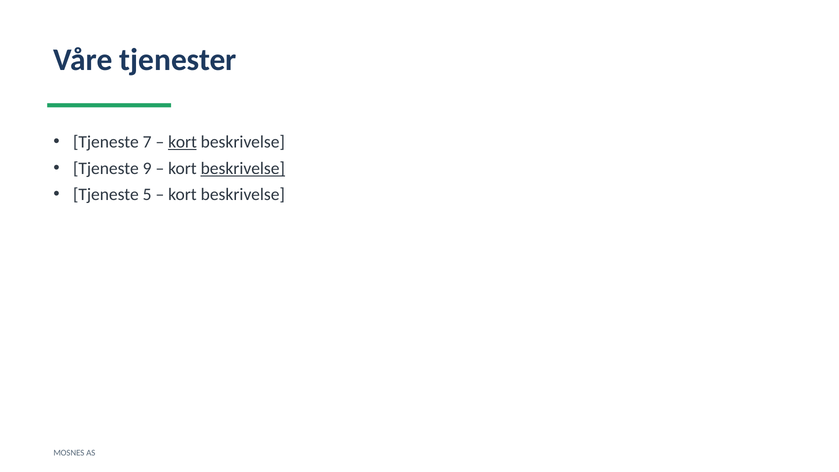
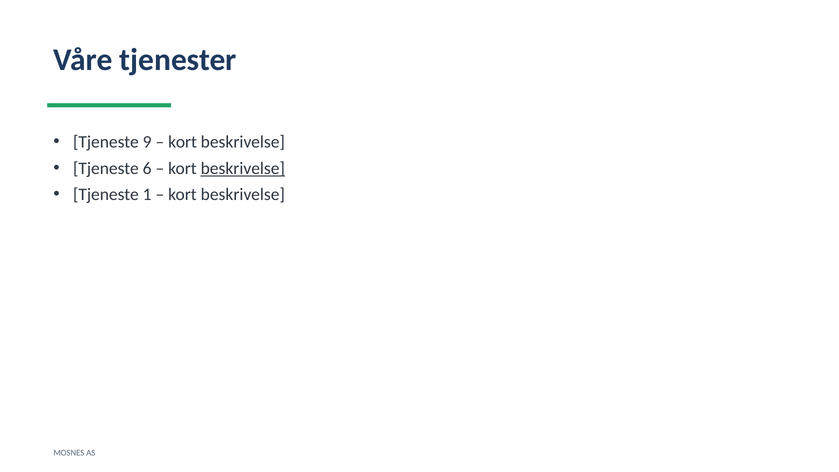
7: 7 -> 9 (147, 142)
kort underline: present -> none (183, 142)
9: 9 -> 6 (147, 168)
5: 5 -> 1 (147, 195)
